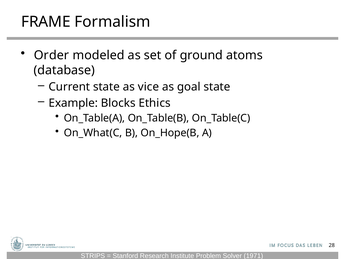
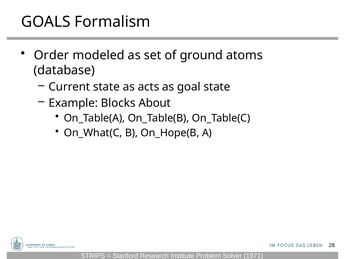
FRAME: FRAME -> GOALS (46, 22)
vice: vice -> acts (149, 87)
Ethics: Ethics -> About (155, 103)
